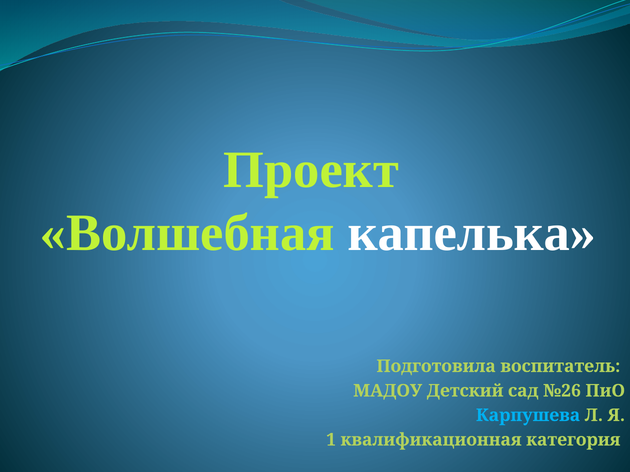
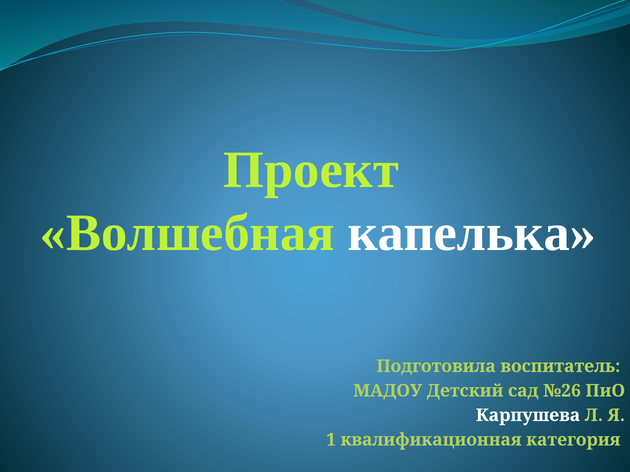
Карпушева colour: light blue -> white (528, 416)
